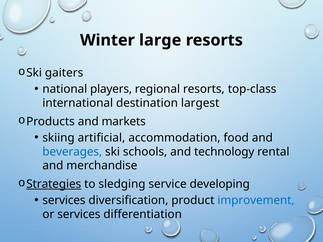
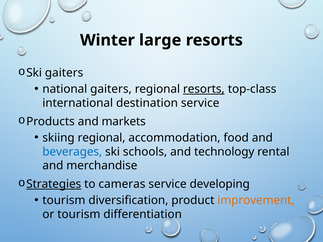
national players: players -> gaiters (111, 89)
resorts underline: none -> present (204, 89)
destination largest: largest -> service (200, 103)
skiing artificial: artificial -> regional (102, 138)
sledging: sledging -> cameras (122, 184)
services: services -> tourism (64, 201)
improvement colour: blue -> orange (256, 201)
or services: services -> tourism (79, 214)
